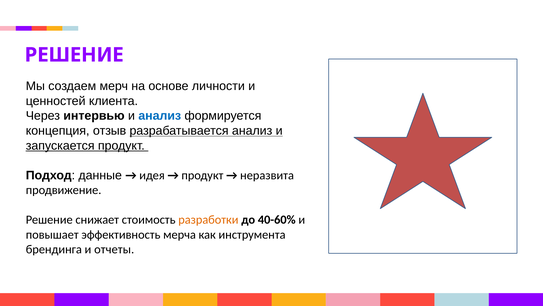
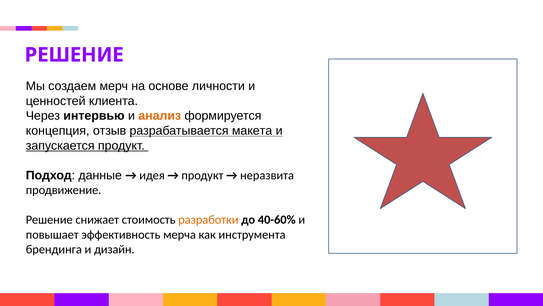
анализ colour: blue -> orange (160, 116)
разрабатывается анализ: анализ -> макета (252, 131)
отчеты: отчеты -> дизайн (114, 249)
